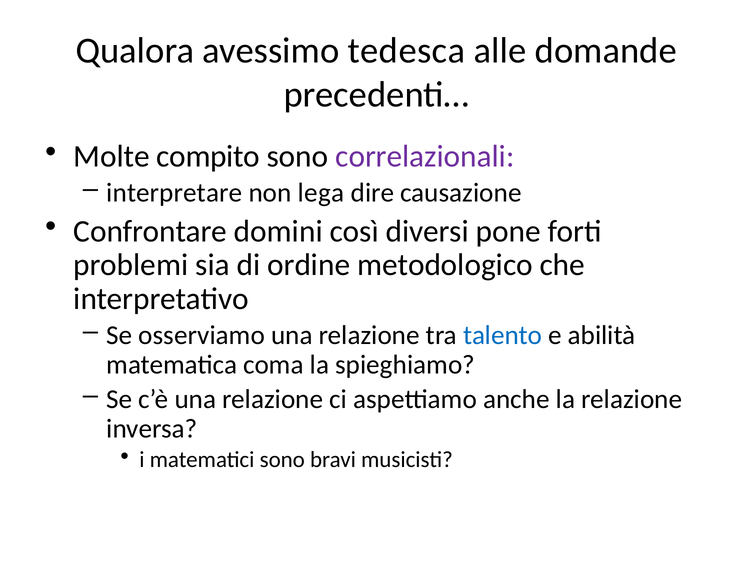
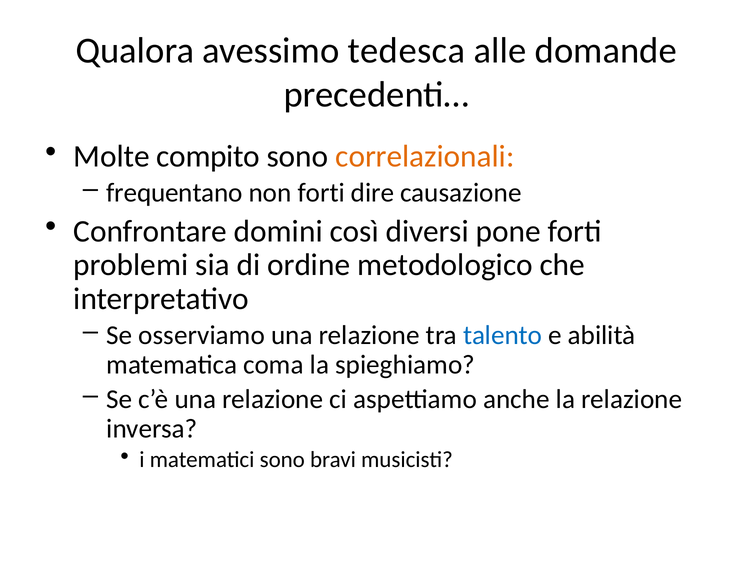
correlazionali colour: purple -> orange (425, 157)
interpretare: interpretare -> frequentano (174, 193)
non lega: lega -> forti (321, 193)
